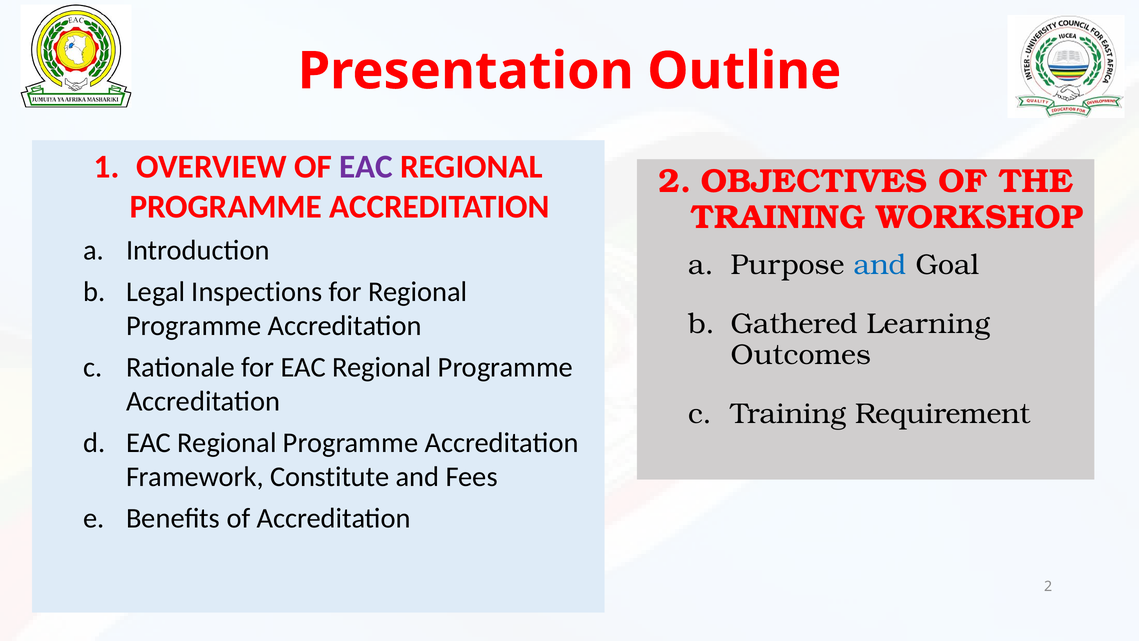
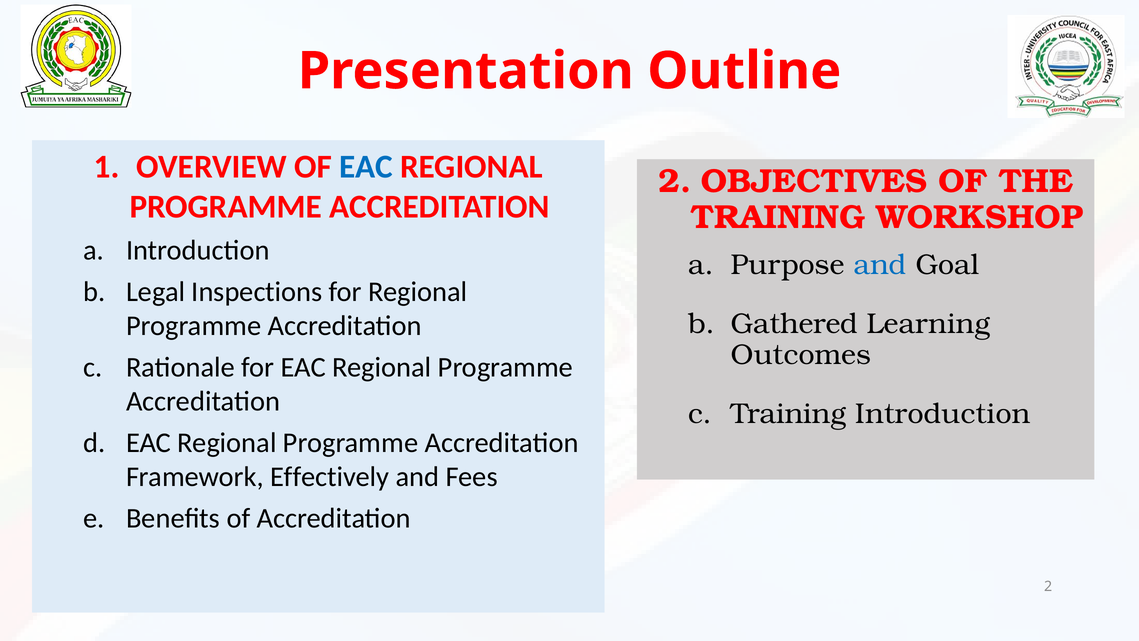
EAC colour: purple -> blue (366, 167)
Training Requirement: Requirement -> Introduction (943, 414)
Constitute: Constitute -> Effectively (330, 477)
